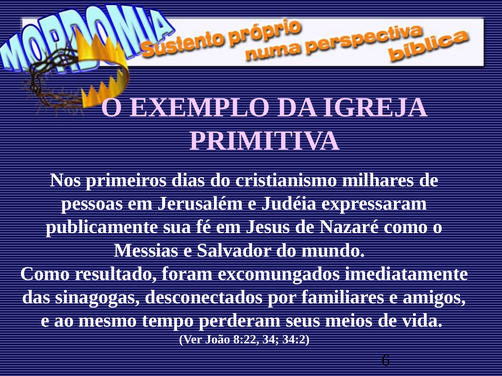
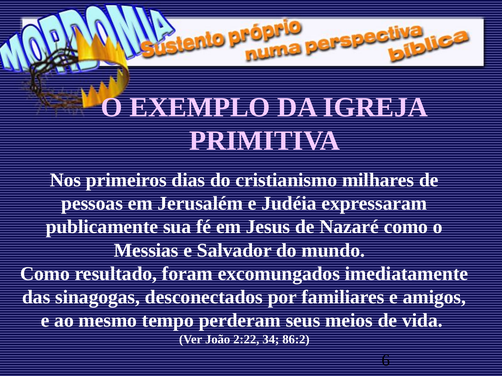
8:22: 8:22 -> 2:22 (246, 340)
34:2: 34:2 -> 86:2 (296, 340)
